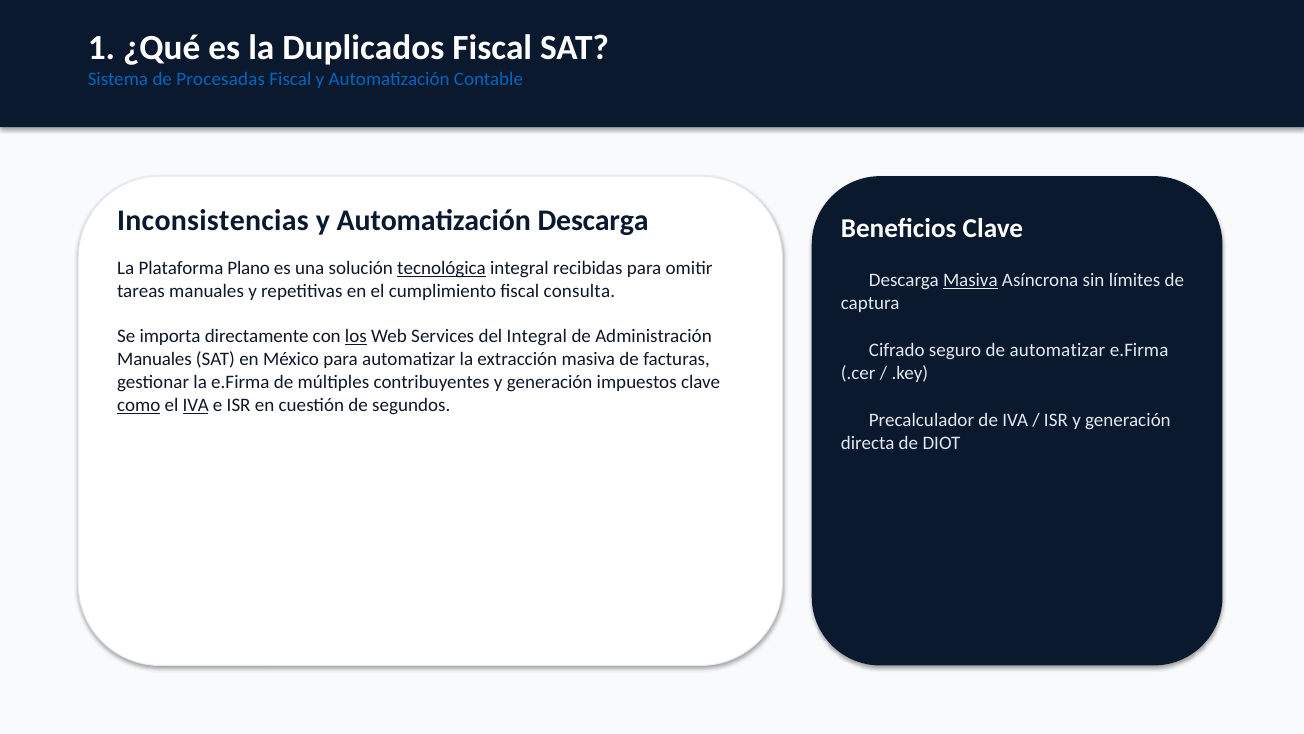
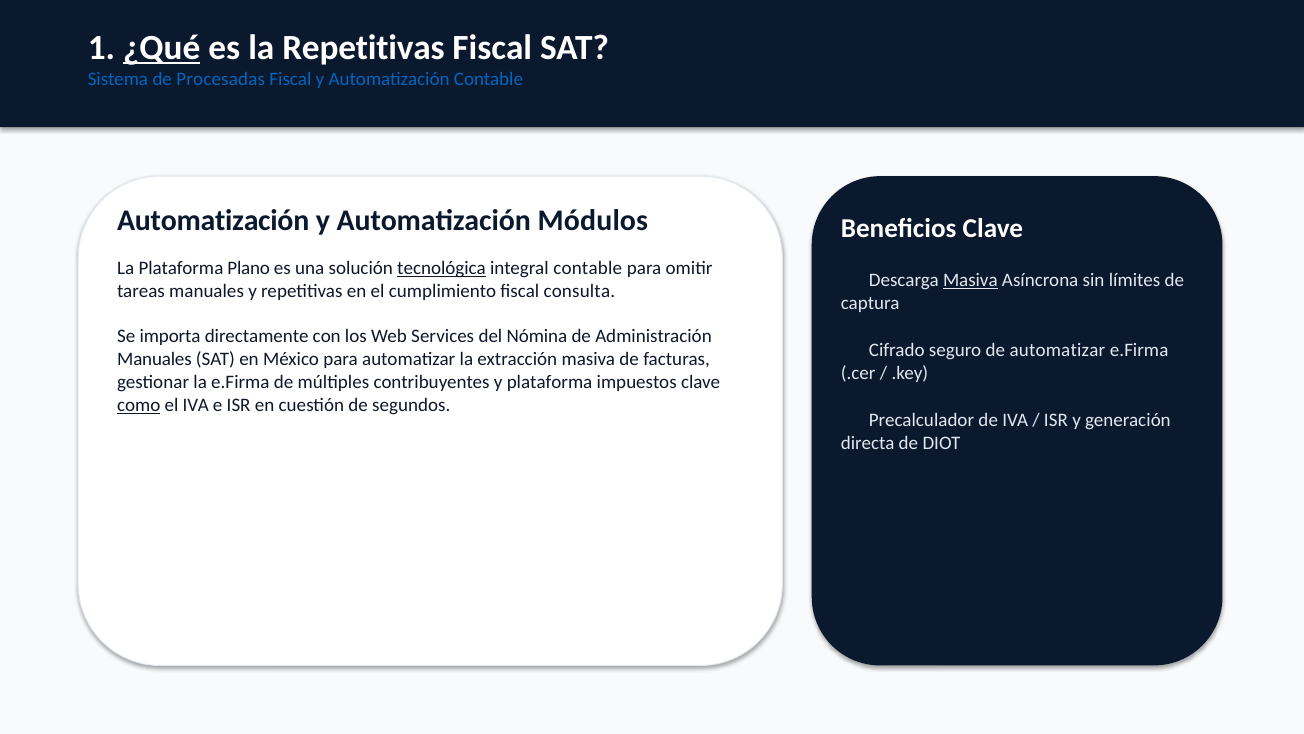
¿Qué underline: none -> present (162, 48)
la Duplicados: Duplicados -> Repetitivas (363, 48)
Inconsistencias: Inconsistencias -> Automatización (213, 220)
Descarga: Descarga -> Módulos (593, 220)
integral recibidas: recibidas -> contable (588, 268)
los underline: present -> none (356, 336)
del Integral: Integral -> Nómina (537, 336)
contribuyentes y generación: generación -> plataforma (550, 382)
IVA underline: present -> none (196, 405)
